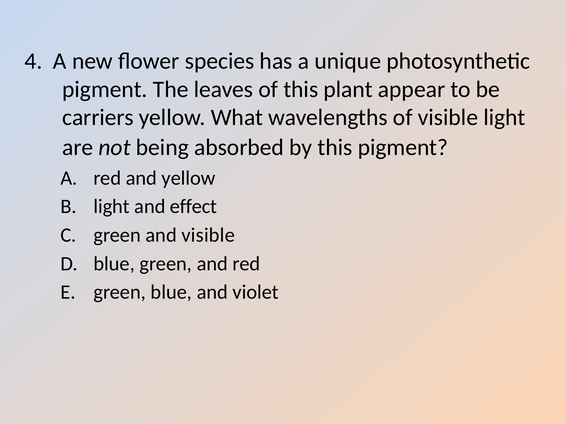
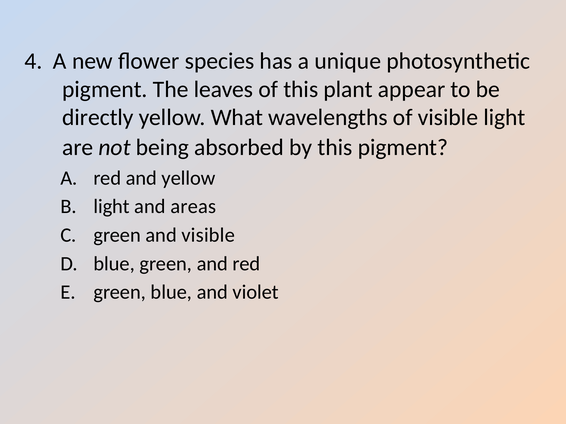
carriers: carriers -> directly (98, 118)
effect: effect -> areas (193, 207)
